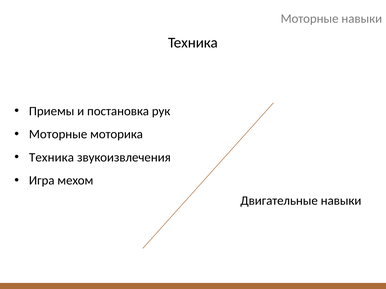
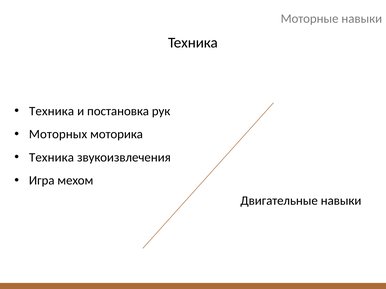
Приемы: Приемы -> Техника (52, 111)
Моторные: Моторные -> Моторных (58, 134)
